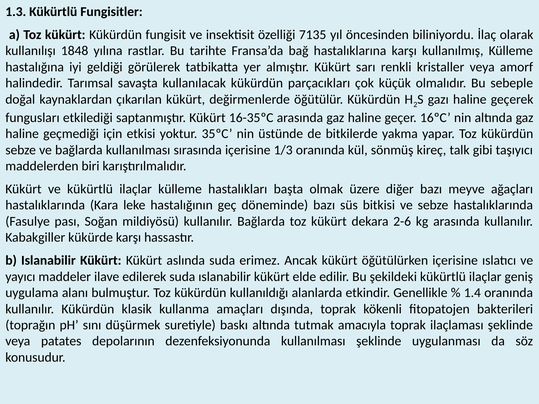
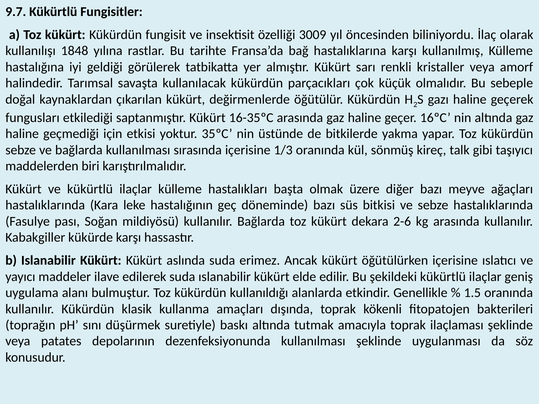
1.3: 1.3 -> 9.7 (16, 12)
7135: 7135 -> 3009 (313, 35)
1.4: 1.4 -> 1.5 (472, 293)
